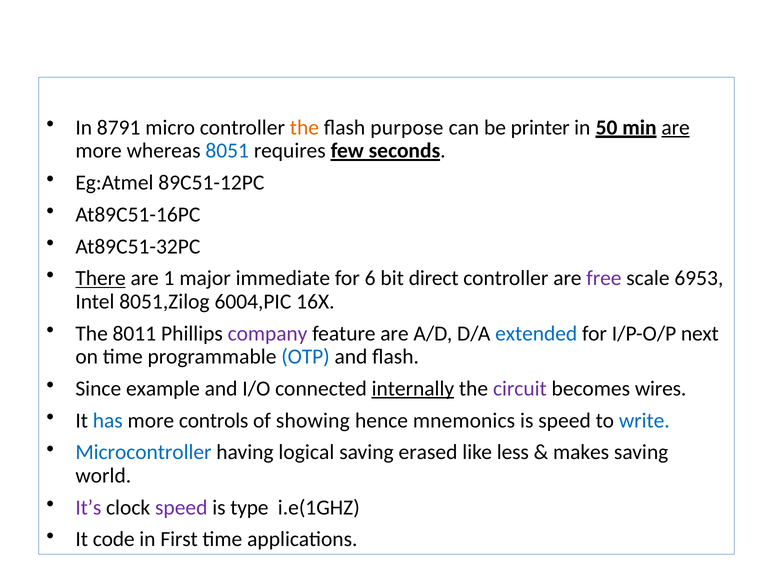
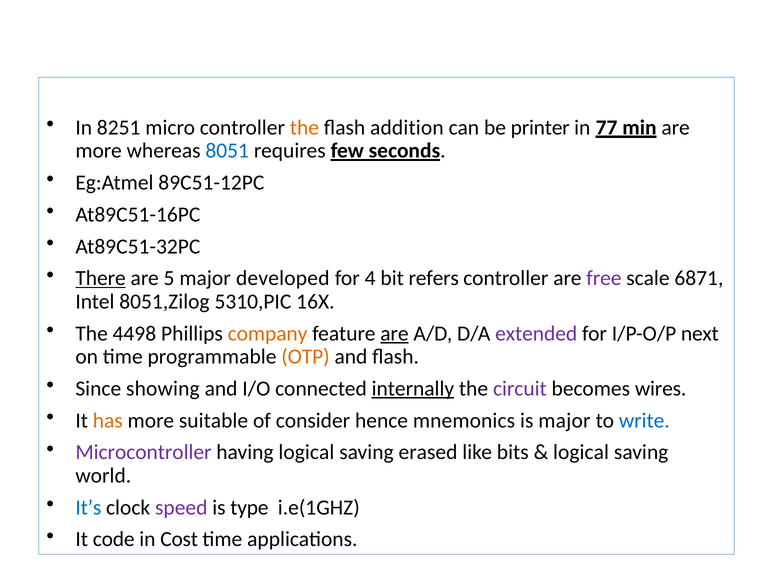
8791: 8791 -> 8251 (119, 127)
purpose: purpose -> addition (407, 127)
50: 50 -> 77 (607, 127)
are underline: present -> none (676, 127)
1: 1 -> 5 (169, 278)
immediate: immediate -> developed (283, 278)
6: 6 -> 4 (370, 278)
direct: direct -> refers (434, 278)
6953: 6953 -> 6871 (699, 278)
6004,PIC: 6004,PIC -> 5310,PIC (253, 301)
8011: 8011 -> 4498 (134, 333)
company colour: purple -> orange (268, 333)
are underline: none -> present (394, 333)
extended colour: blue -> purple (536, 333)
OTP colour: blue -> orange (306, 356)
example: example -> showing (163, 388)
has colour: blue -> orange (108, 420)
controls: controls -> suitable (214, 420)
showing: showing -> consider (313, 420)
is speed: speed -> major (564, 420)
Microcontroller colour: blue -> purple (143, 452)
less: less -> bits (513, 452)
makes: makes -> logical (581, 452)
It’s colour: purple -> blue (88, 507)
First: First -> Cost (179, 539)
